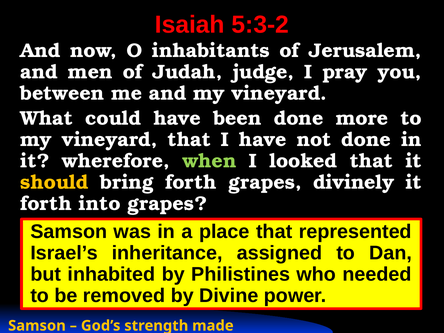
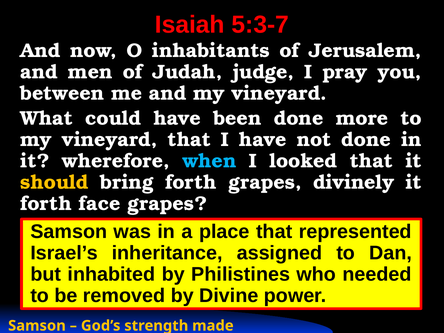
5:3-2: 5:3-2 -> 5:3-7 (260, 25)
when colour: light green -> light blue (209, 161)
into: into -> face (100, 204)
